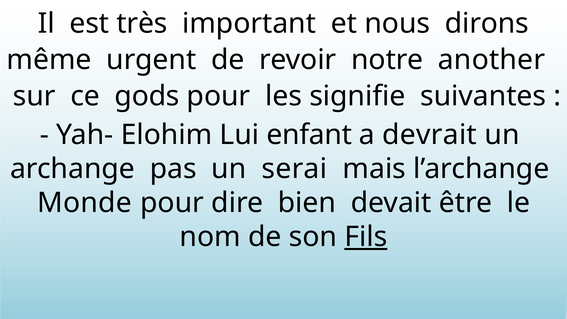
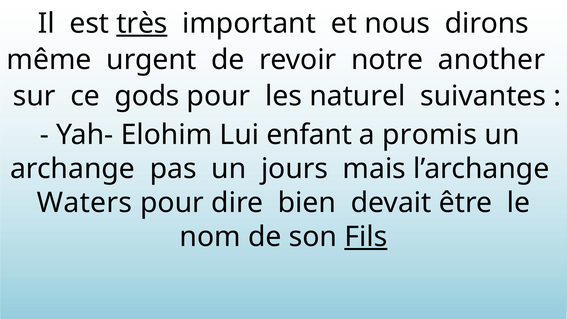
très underline: none -> present (142, 23)
signifie: signifie -> naturel (357, 96)
devrait: devrait -> promis (430, 135)
serai: serai -> jours (295, 169)
Monde: Monde -> Waters (85, 203)
